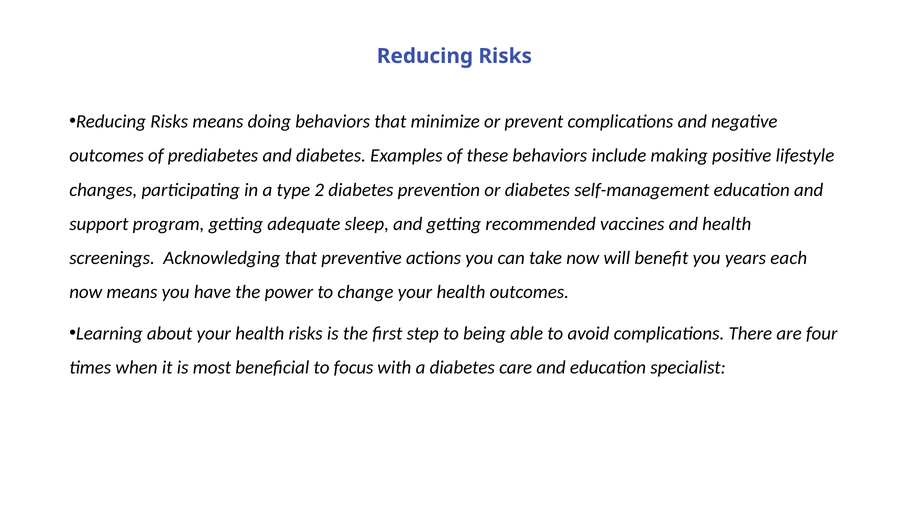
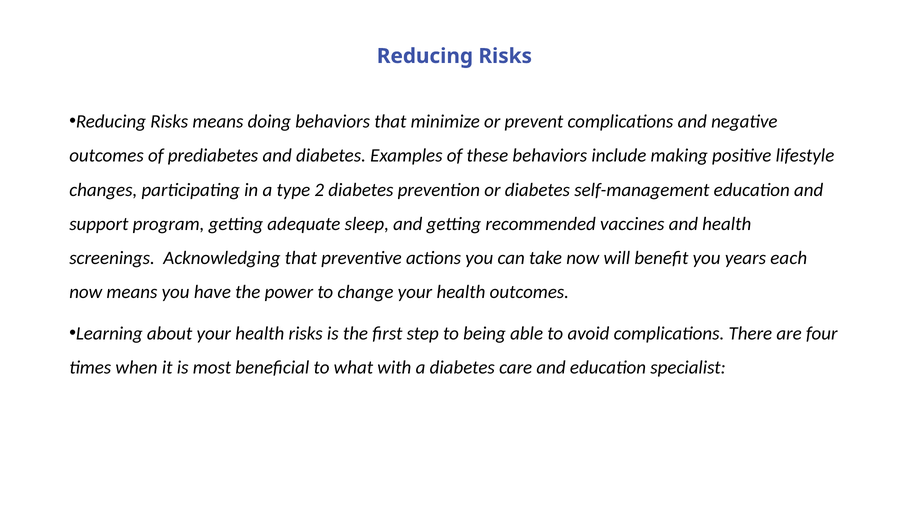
focus: focus -> what (353, 368)
